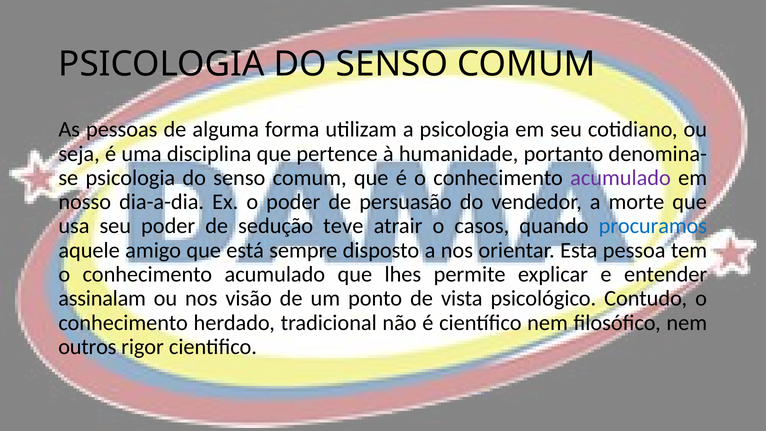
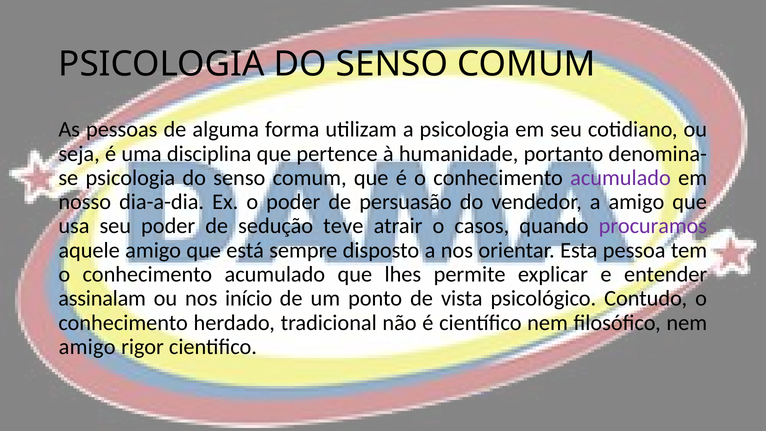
a morte: morte -> amigo (636, 202)
procuramos colour: blue -> purple (653, 226)
visão: visão -> início (249, 298)
outros: outros -> amigo (87, 347)
